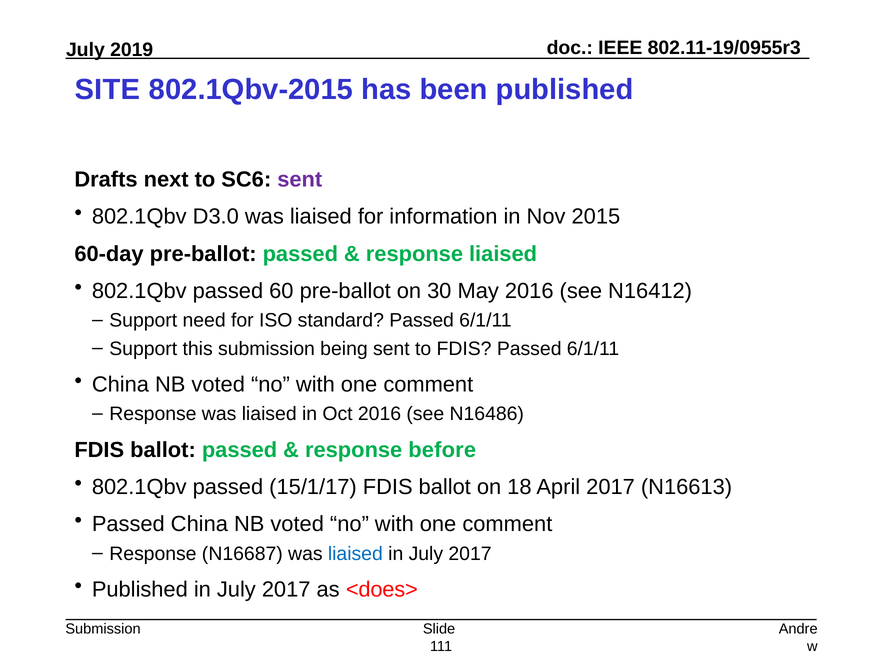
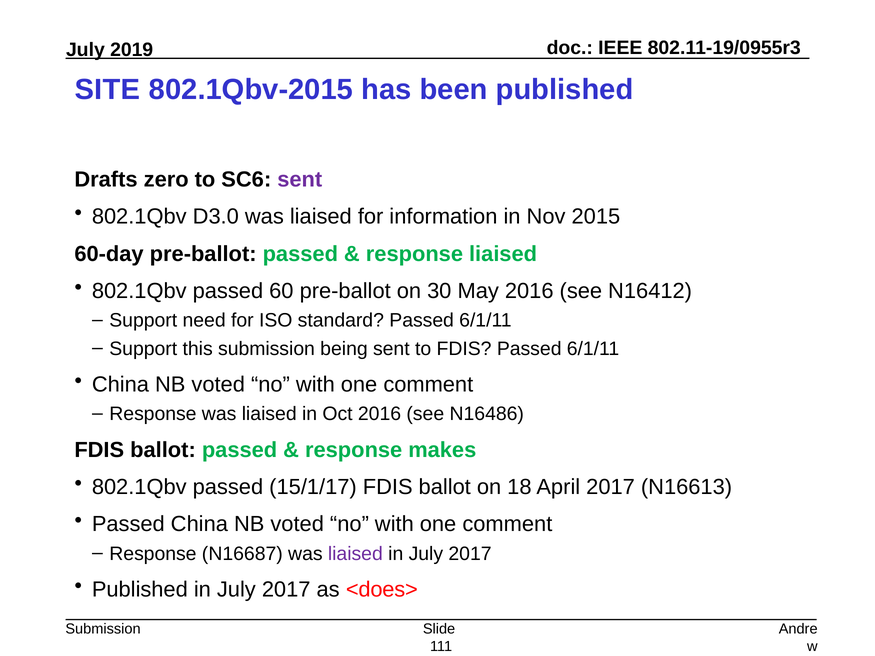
next: next -> zero (166, 179)
before: before -> makes (442, 450)
liaised colour: blue -> purple (355, 554)
